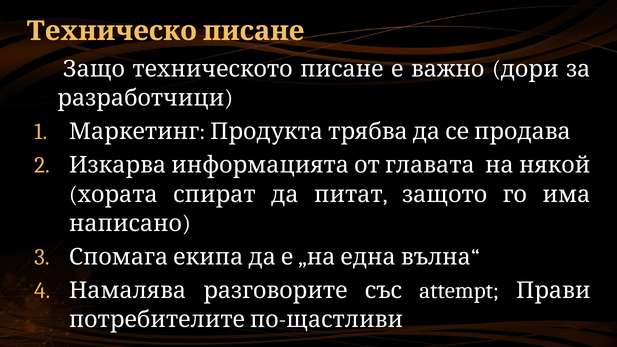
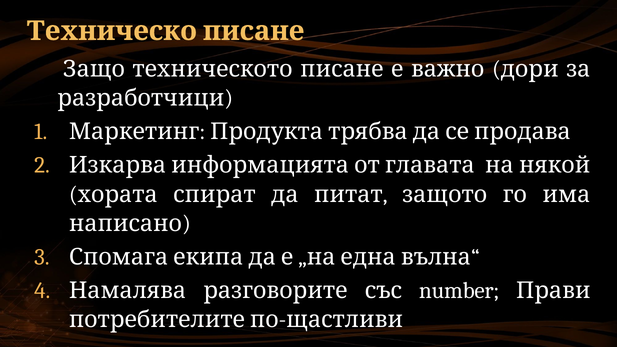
attempt: attempt -> number (459, 290)
